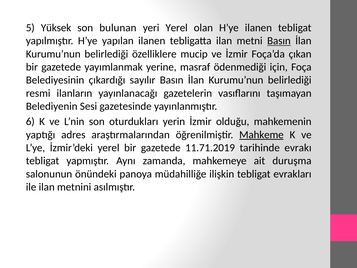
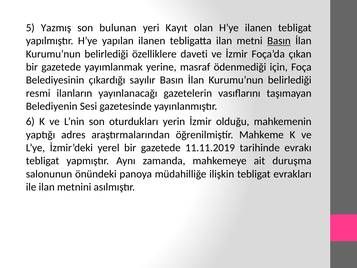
Yüksek: Yüksek -> Yazmış (56, 28)
yeri Yerel: Yerel -> Kayıt (177, 28)
mucip: mucip -> daveti (194, 54)
Mahkeme underline: present -> none (261, 135)
11.71.2019: 11.71.2019 -> 11.11.2019 (210, 148)
